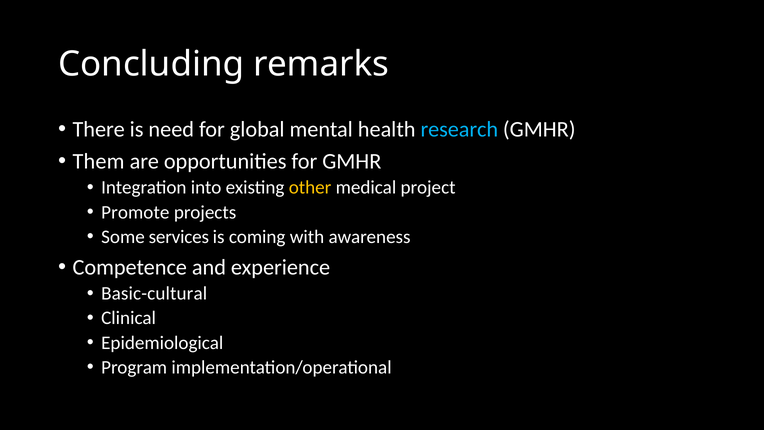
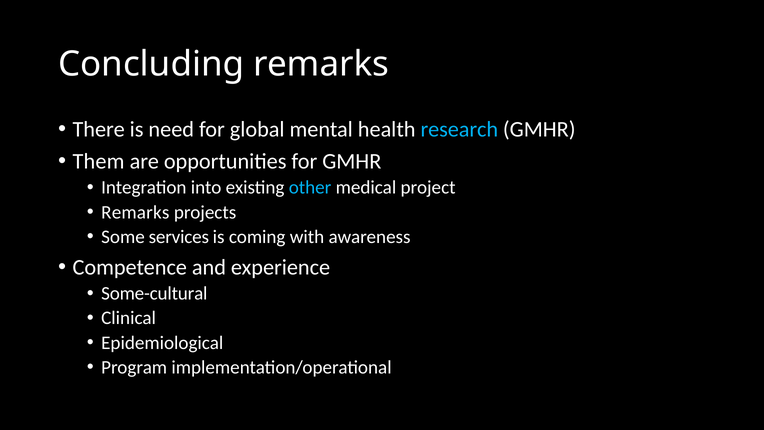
other colour: yellow -> light blue (310, 188)
Promote: Promote -> Remarks (135, 212)
Basic-cultural: Basic-cultural -> Some-cultural (154, 293)
